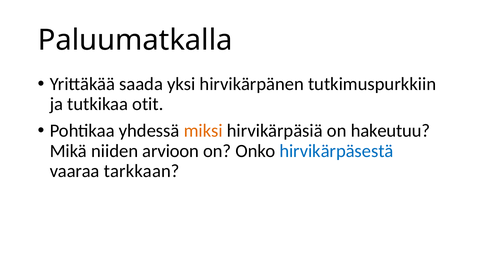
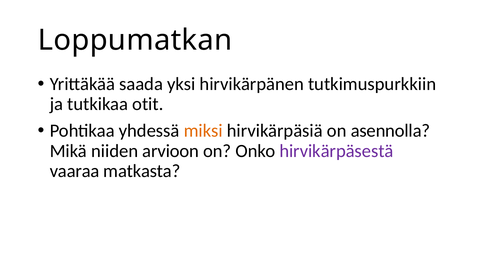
Paluumatkalla: Paluumatkalla -> Loppumatkan (135, 40)
hakeutuu: hakeutuu -> asennolla (390, 131)
hirvikärpäsestä colour: blue -> purple (336, 151)
tarkkaan: tarkkaan -> matkasta (142, 171)
